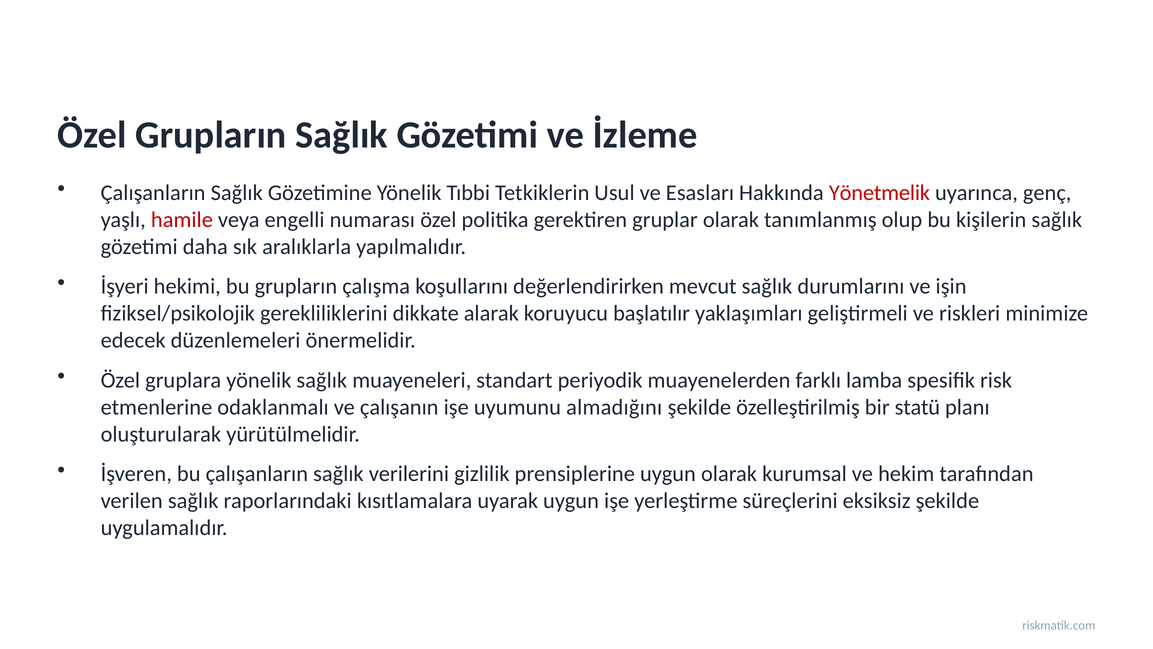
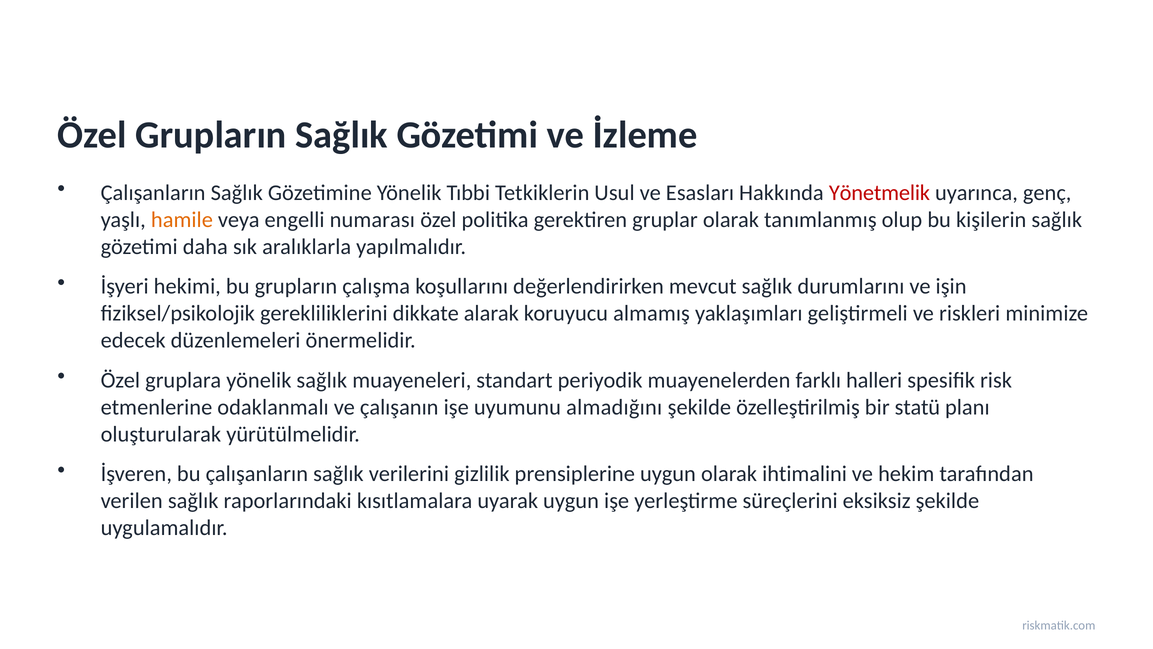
hamile colour: red -> orange (182, 220)
başlatılır: başlatılır -> almamış (652, 313)
lamba: lamba -> halleri (874, 380)
kurumsal: kurumsal -> ihtimalini (805, 474)
